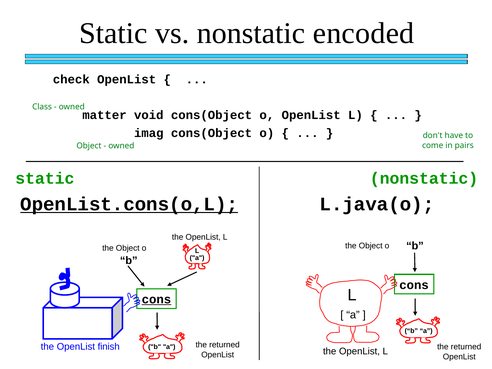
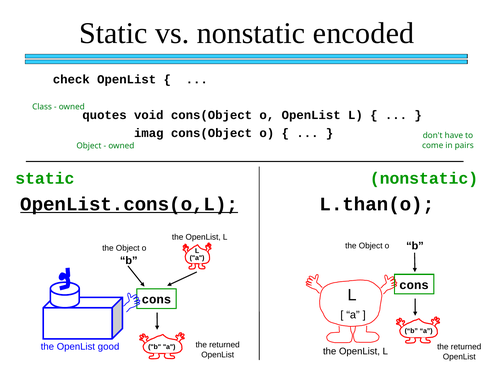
matter: matter -> quotes (105, 115)
L.java(o: L.java(o -> L.than(o (377, 204)
cons underline: present -> none (156, 299)
finish: finish -> good (109, 347)
